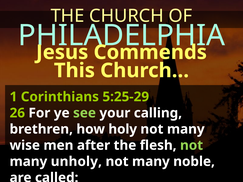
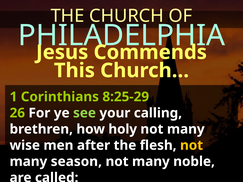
5:25-29: 5:25-29 -> 8:25-29 (126, 97)
not colour: light green -> yellow (192, 146)
unholy: unholy -> season (76, 162)
